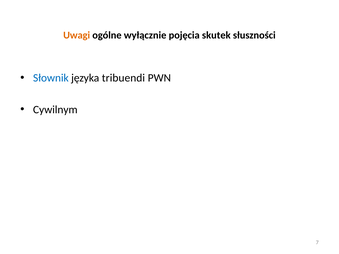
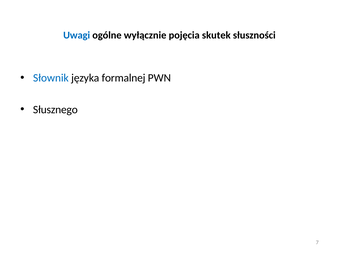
Uwagi colour: orange -> blue (77, 35)
tribuendi: tribuendi -> formalnej (124, 78)
Cywilnym: Cywilnym -> Słusznego (55, 110)
